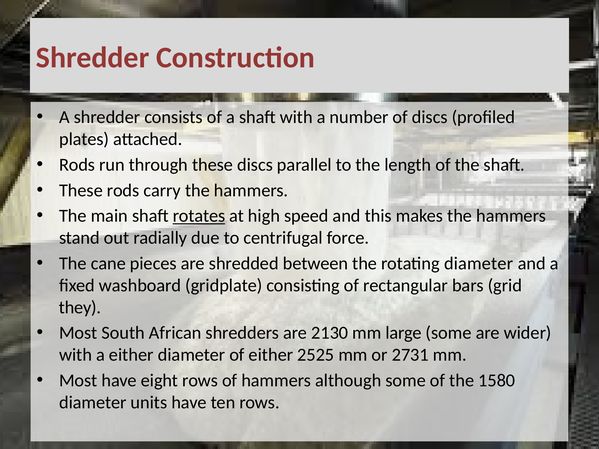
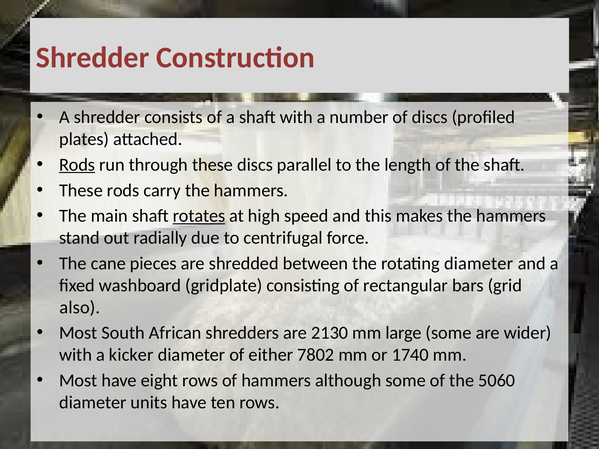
Rods underline: none -> present (77, 165)
they: they -> also (80, 307)
a either: either -> kicker (131, 355)
2525: 2525 -> 7802 (316, 355)
2731: 2731 -> 1740 (410, 355)
1580: 1580 -> 5060 (497, 381)
